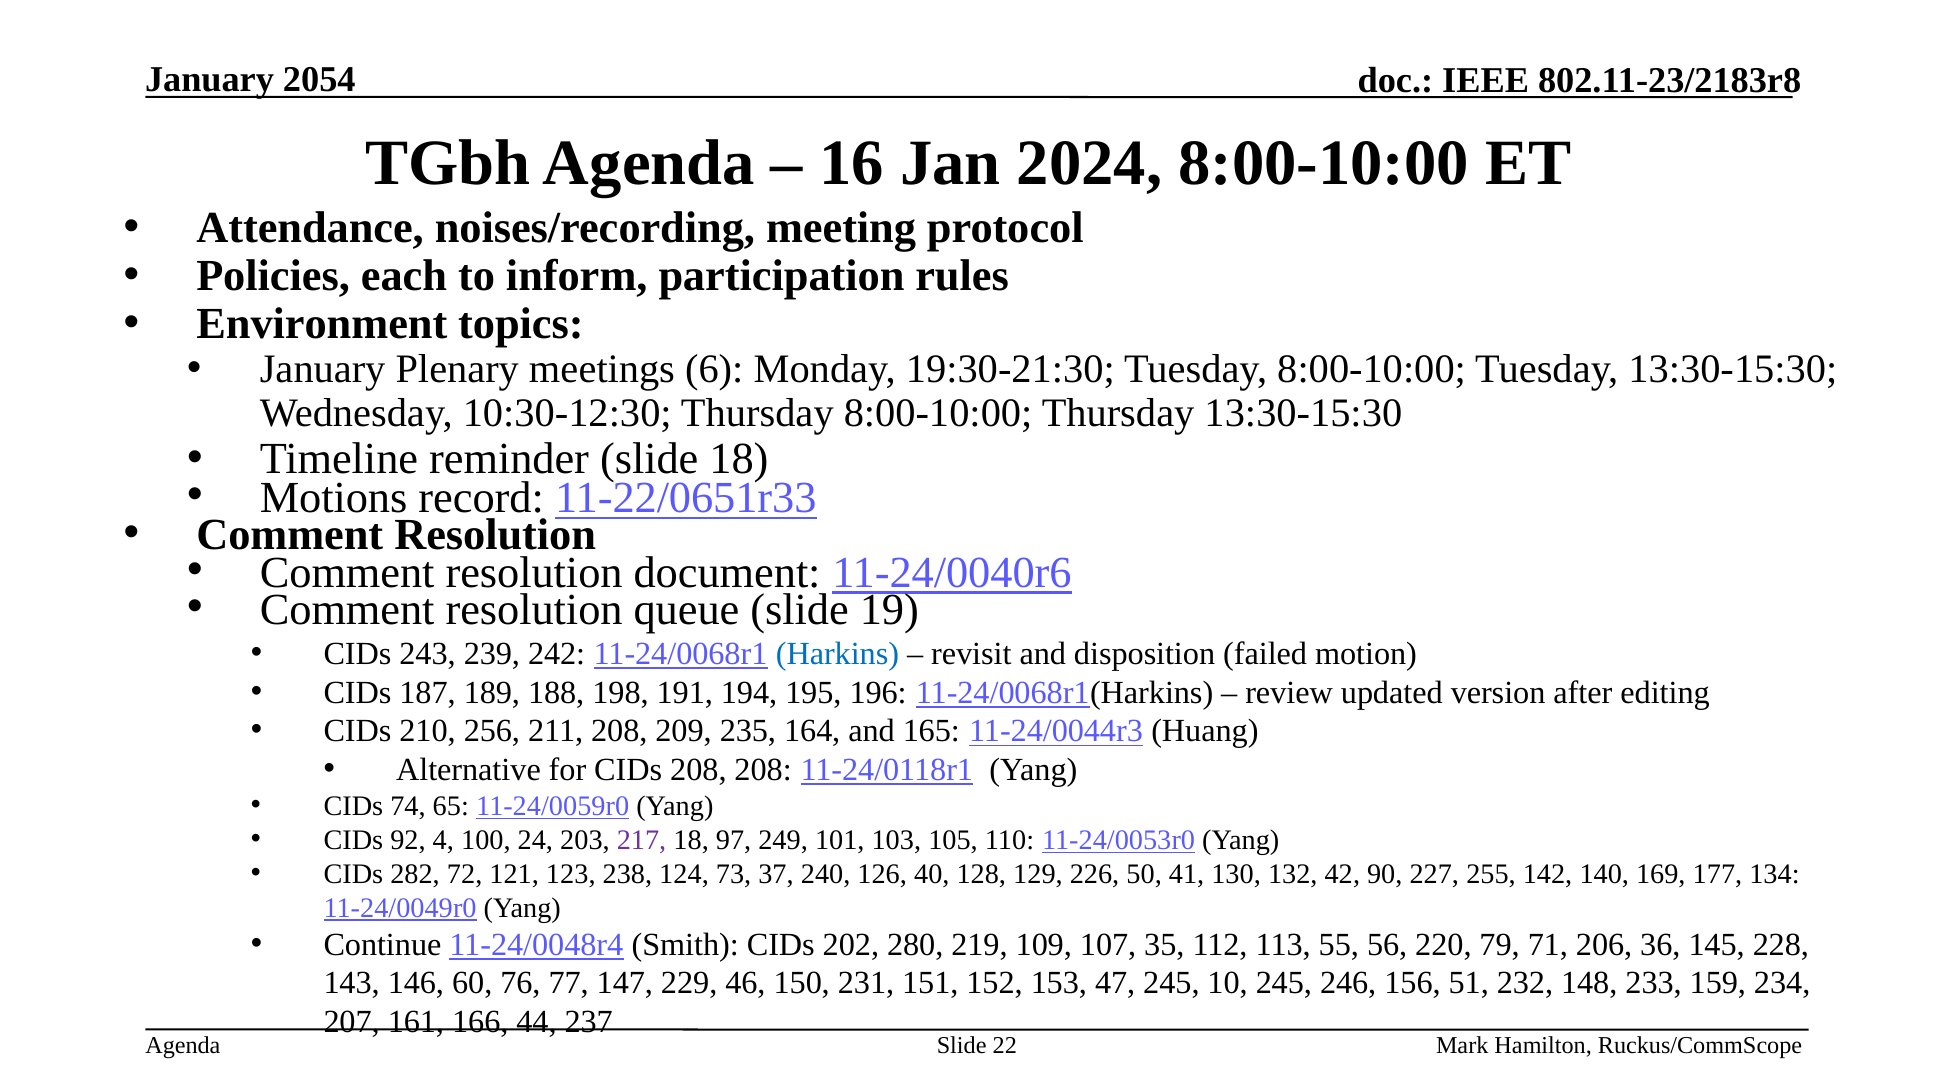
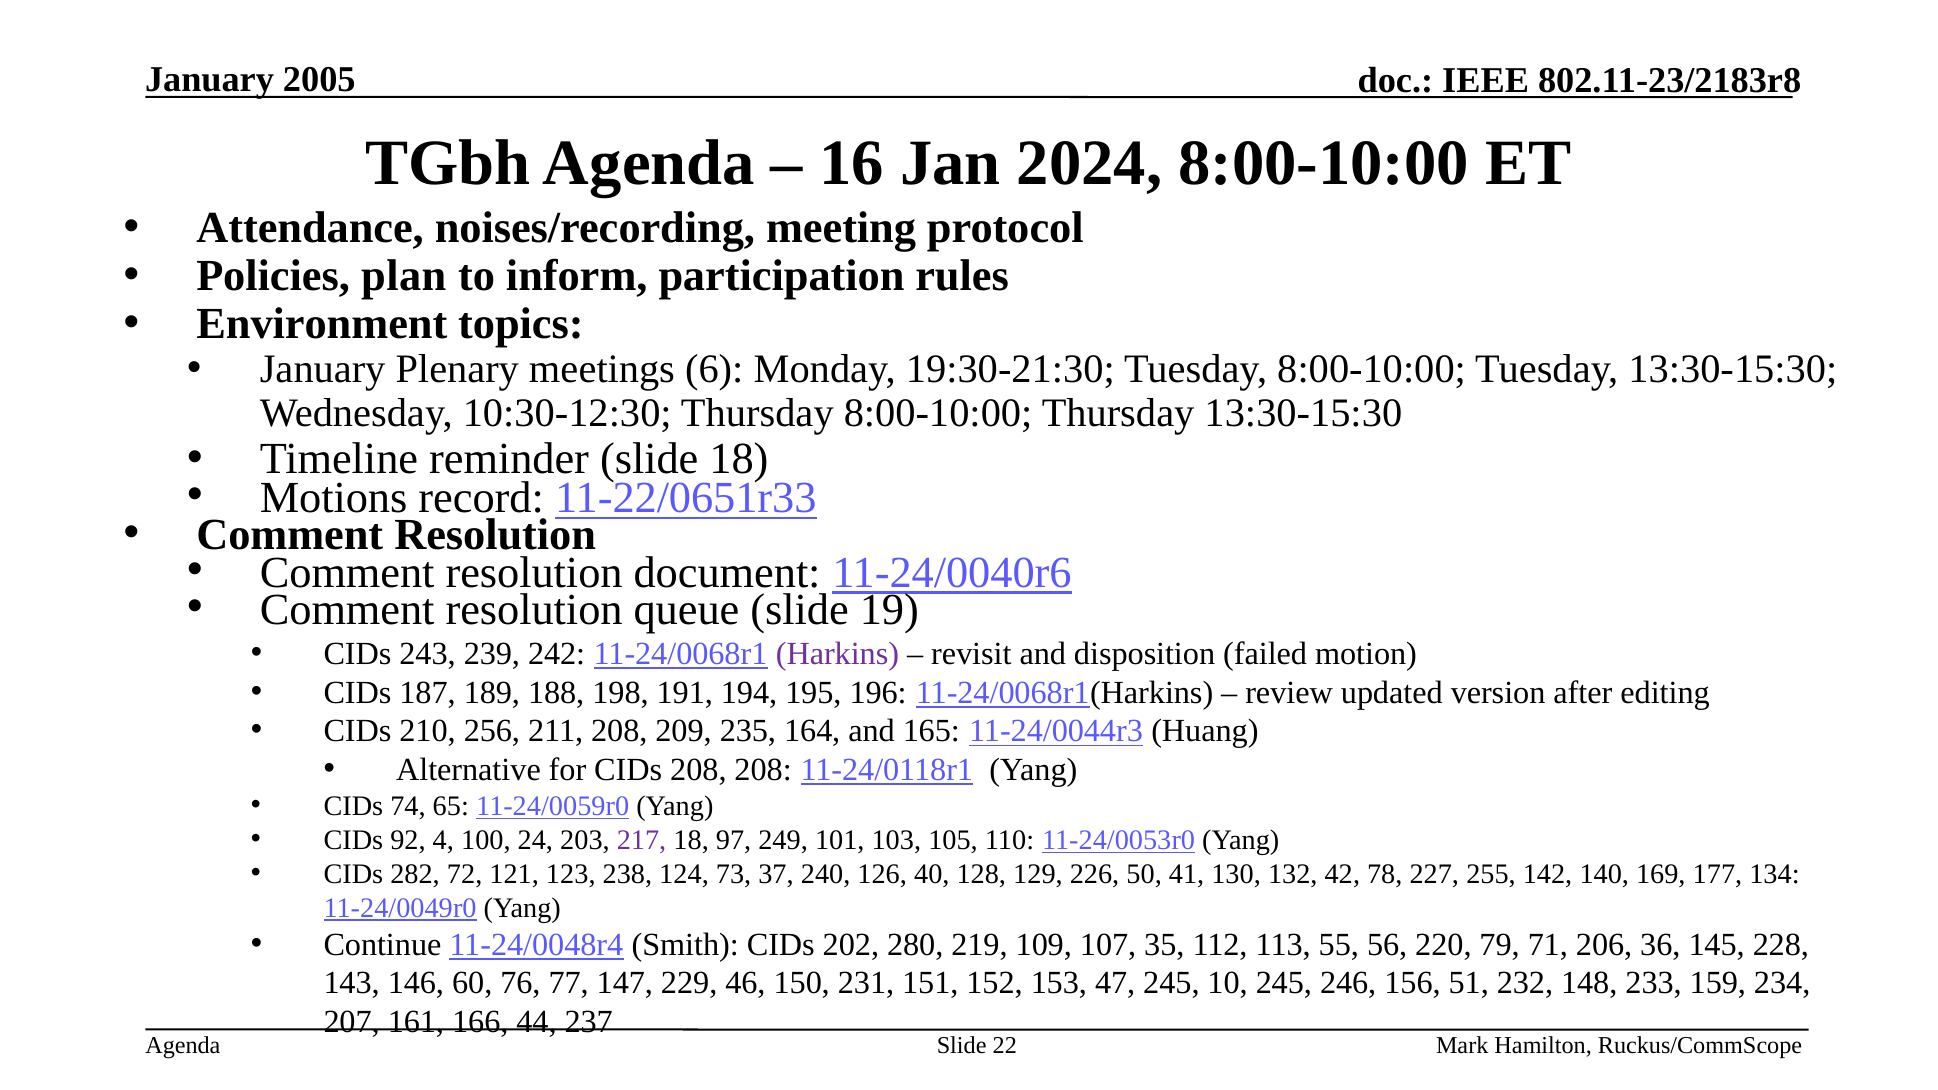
2054: 2054 -> 2005 (319, 79)
each: each -> plan (404, 276)
Harkins colour: blue -> purple (837, 654)
90: 90 -> 78 (1385, 874)
